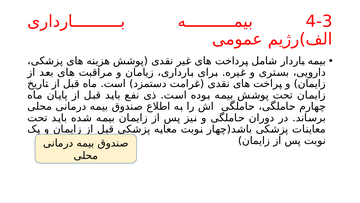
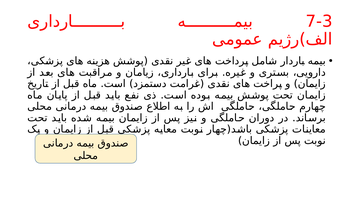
4-3: 4-3 -> 7-3 (319, 21)
